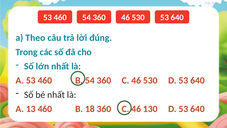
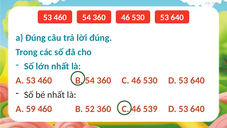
a Theo: Theo -> Đúng (35, 38)
13: 13 -> 59 (31, 109)
18: 18 -> 52 (90, 109)
130: 130 -> 539 (150, 109)
